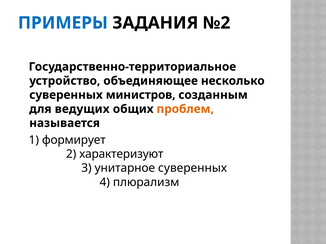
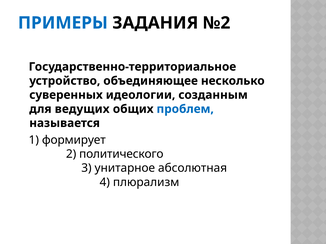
министров: министров -> идеологии (141, 95)
проблем colour: orange -> blue (185, 109)
характеризуют: характеризуют -> политического (121, 154)
унитарное суверенных: суверенных -> абсолютная (193, 168)
